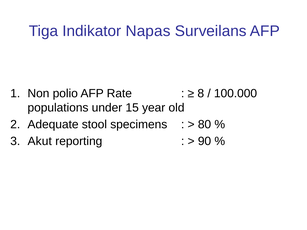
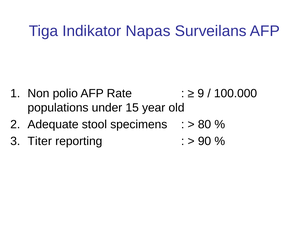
8: 8 -> 9 (201, 93)
Akut: Akut -> Titer (40, 141)
